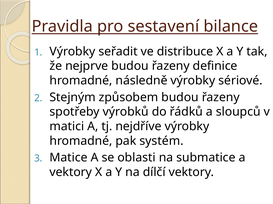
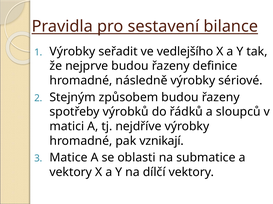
distribuce: distribuce -> vedlejšího (185, 52)
systém: systém -> vznikají (162, 141)
